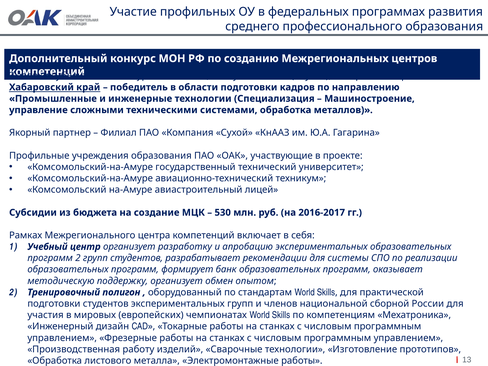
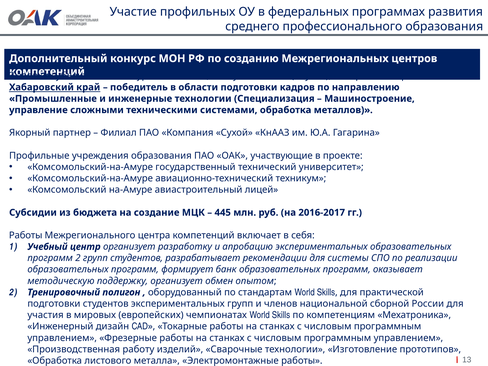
530: 530 -> 445 (223, 213)
Рамках: Рамках -> Работы (26, 235)
